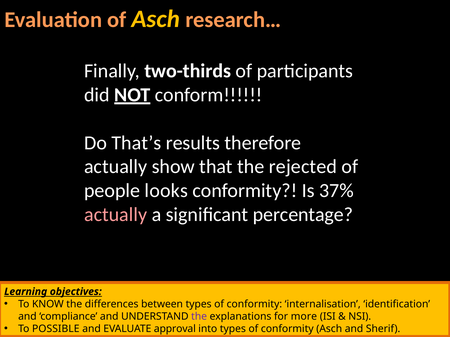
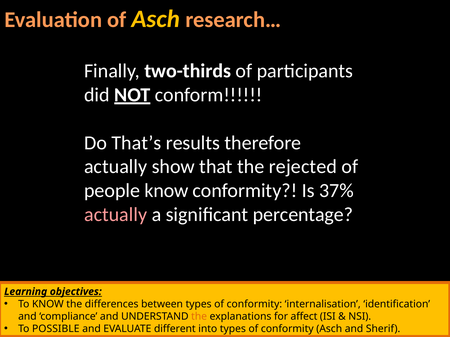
people looks: looks -> know (166, 191)
the colour: purple -> orange (199, 317)
more: more -> affect (304, 317)
approval: approval -> different (175, 329)
